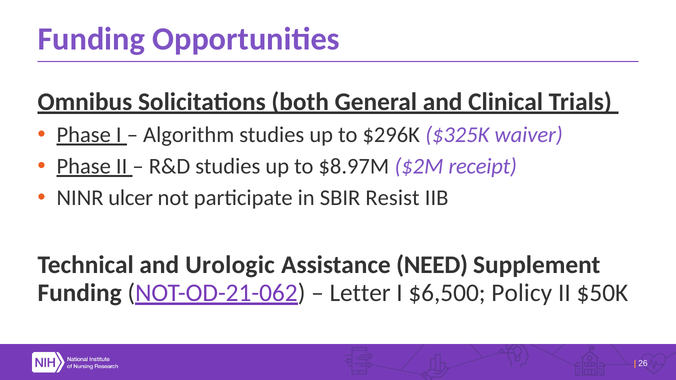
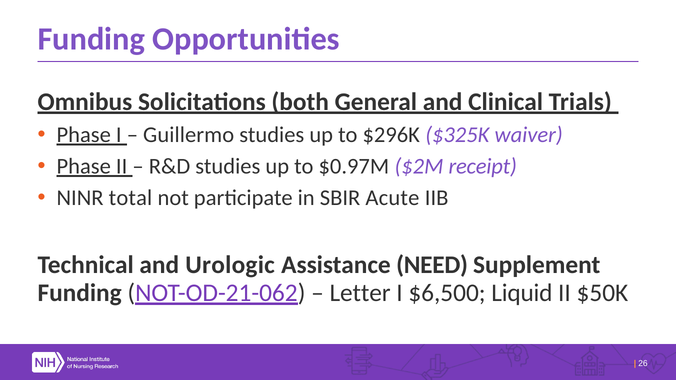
Algorithm: Algorithm -> Guillermo (189, 135)
$8.97M: $8.97M -> $0.97M (354, 166)
ulcer: ulcer -> total (130, 198)
Resist: Resist -> Acute (392, 198)
Policy: Policy -> Liquid (522, 293)
